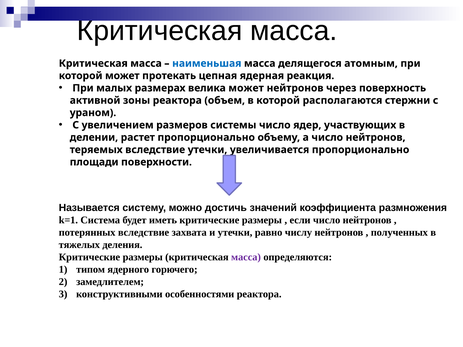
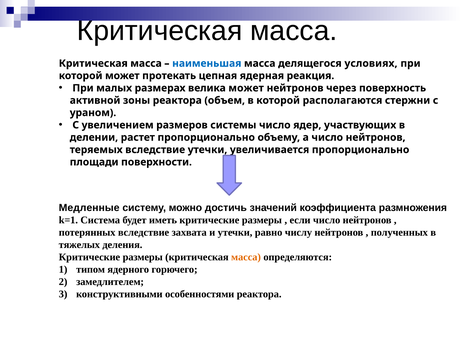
атомным: атомным -> условиях (371, 63)
Называется: Называется -> Медленные (89, 208)
масса colour: purple -> orange (246, 257)
